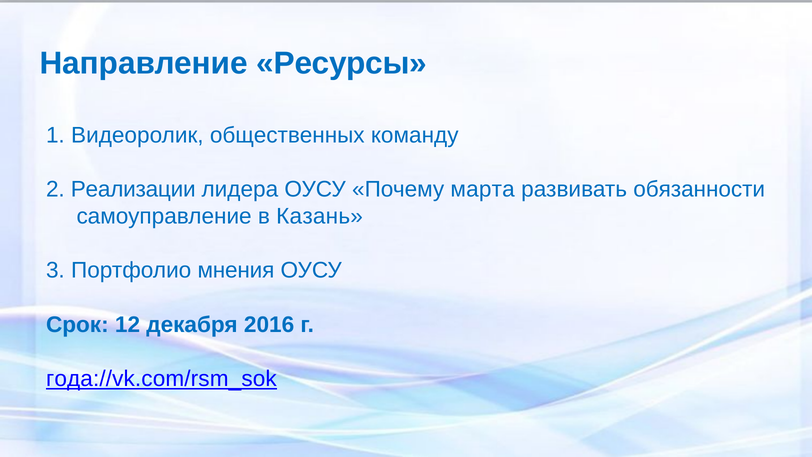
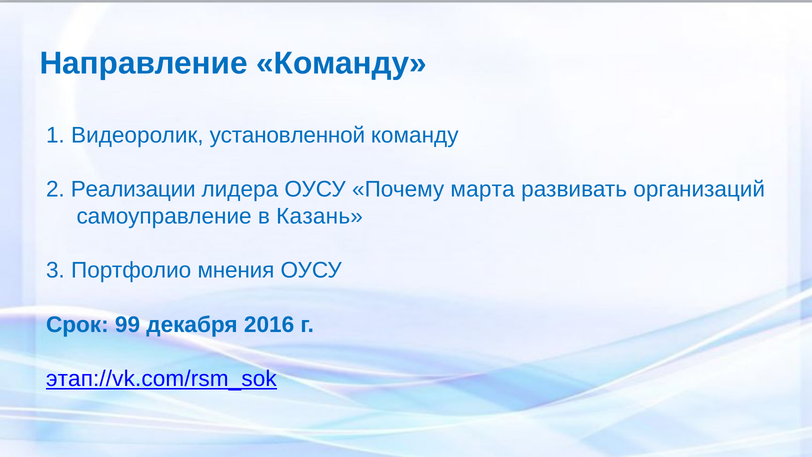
Направление Ресурсы: Ресурсы -> Команду (342, 63)
общественных: общественных -> установленной (287, 135)
обязанности: обязанности -> организаций (699, 189)
12: 12 -> 99 (128, 325)
года://vk.com/rsm_sok: года://vk.com/rsm_sok -> этап://vk.com/rsm_sok (161, 379)
